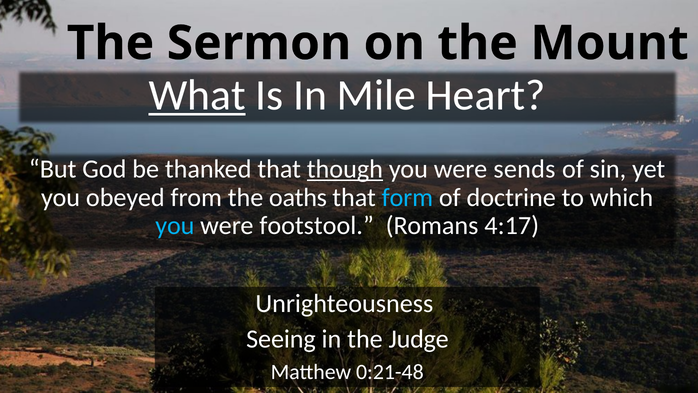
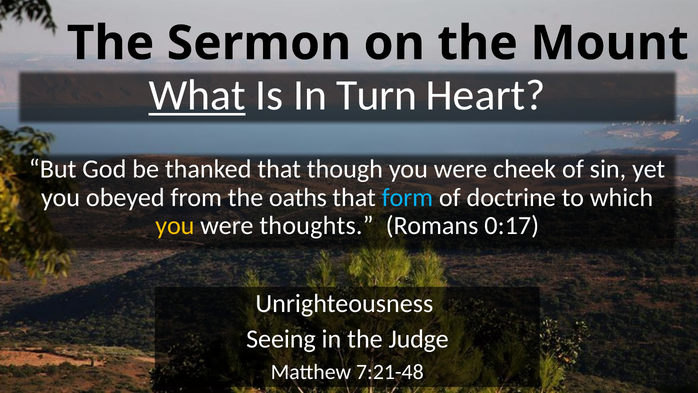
Mile: Mile -> Turn (377, 95)
though underline: present -> none (345, 169)
sends: sends -> cheek (525, 169)
you colour: light blue -> yellow (175, 225)
footstool: footstool -> thoughts (317, 225)
4:17: 4:17 -> 0:17 (512, 225)
0:21-48: 0:21-48 -> 7:21-48 (390, 372)
